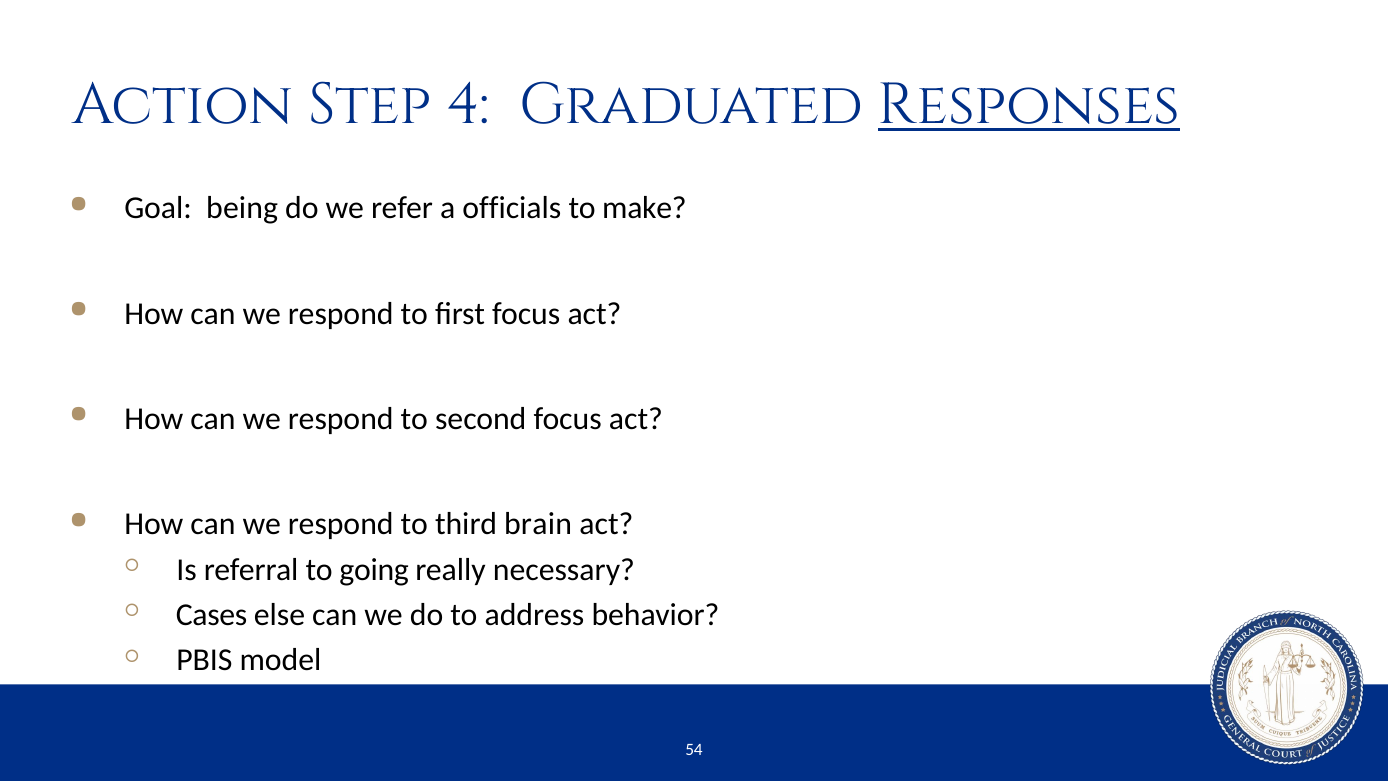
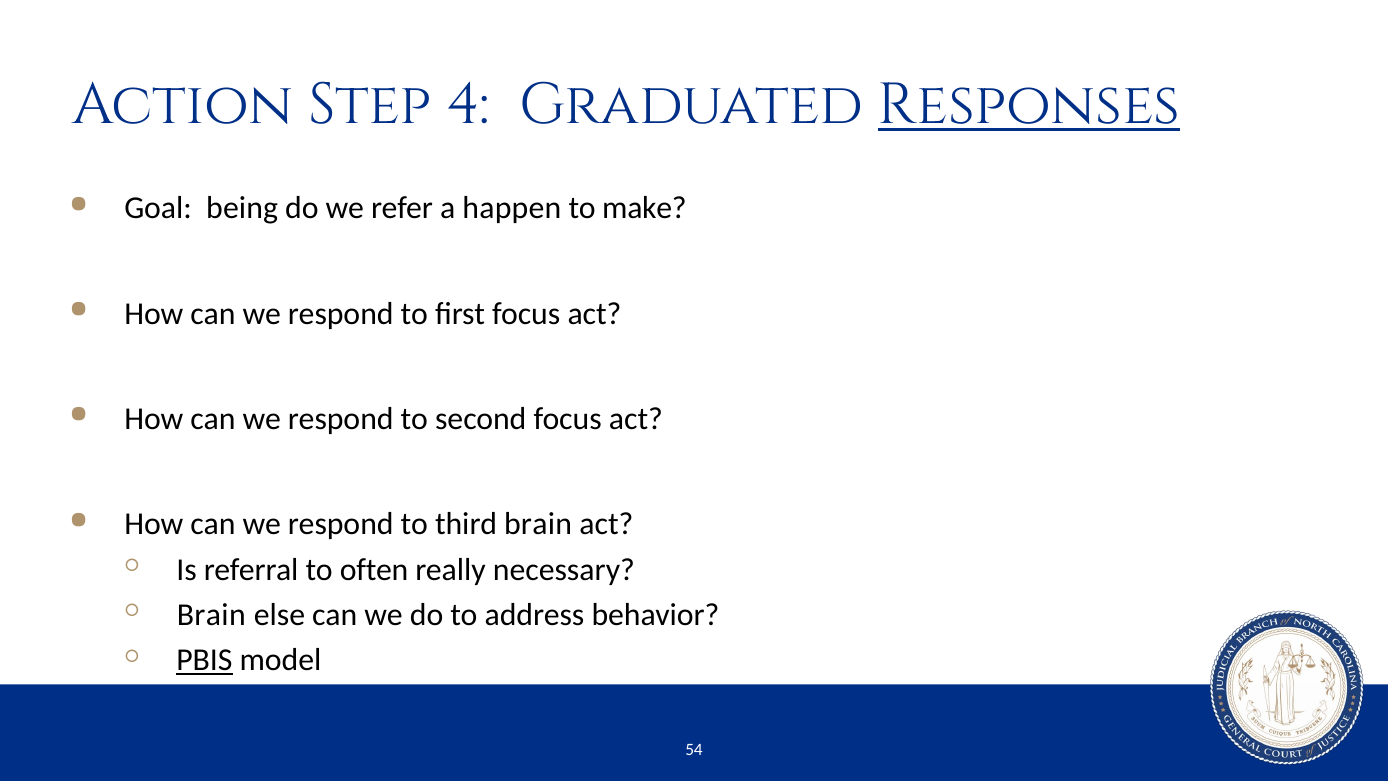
officials: officials -> happen (512, 208)
going: going -> often (374, 570)
Cases: Cases -> Brain (211, 615)
PBIS underline: none -> present (204, 660)
